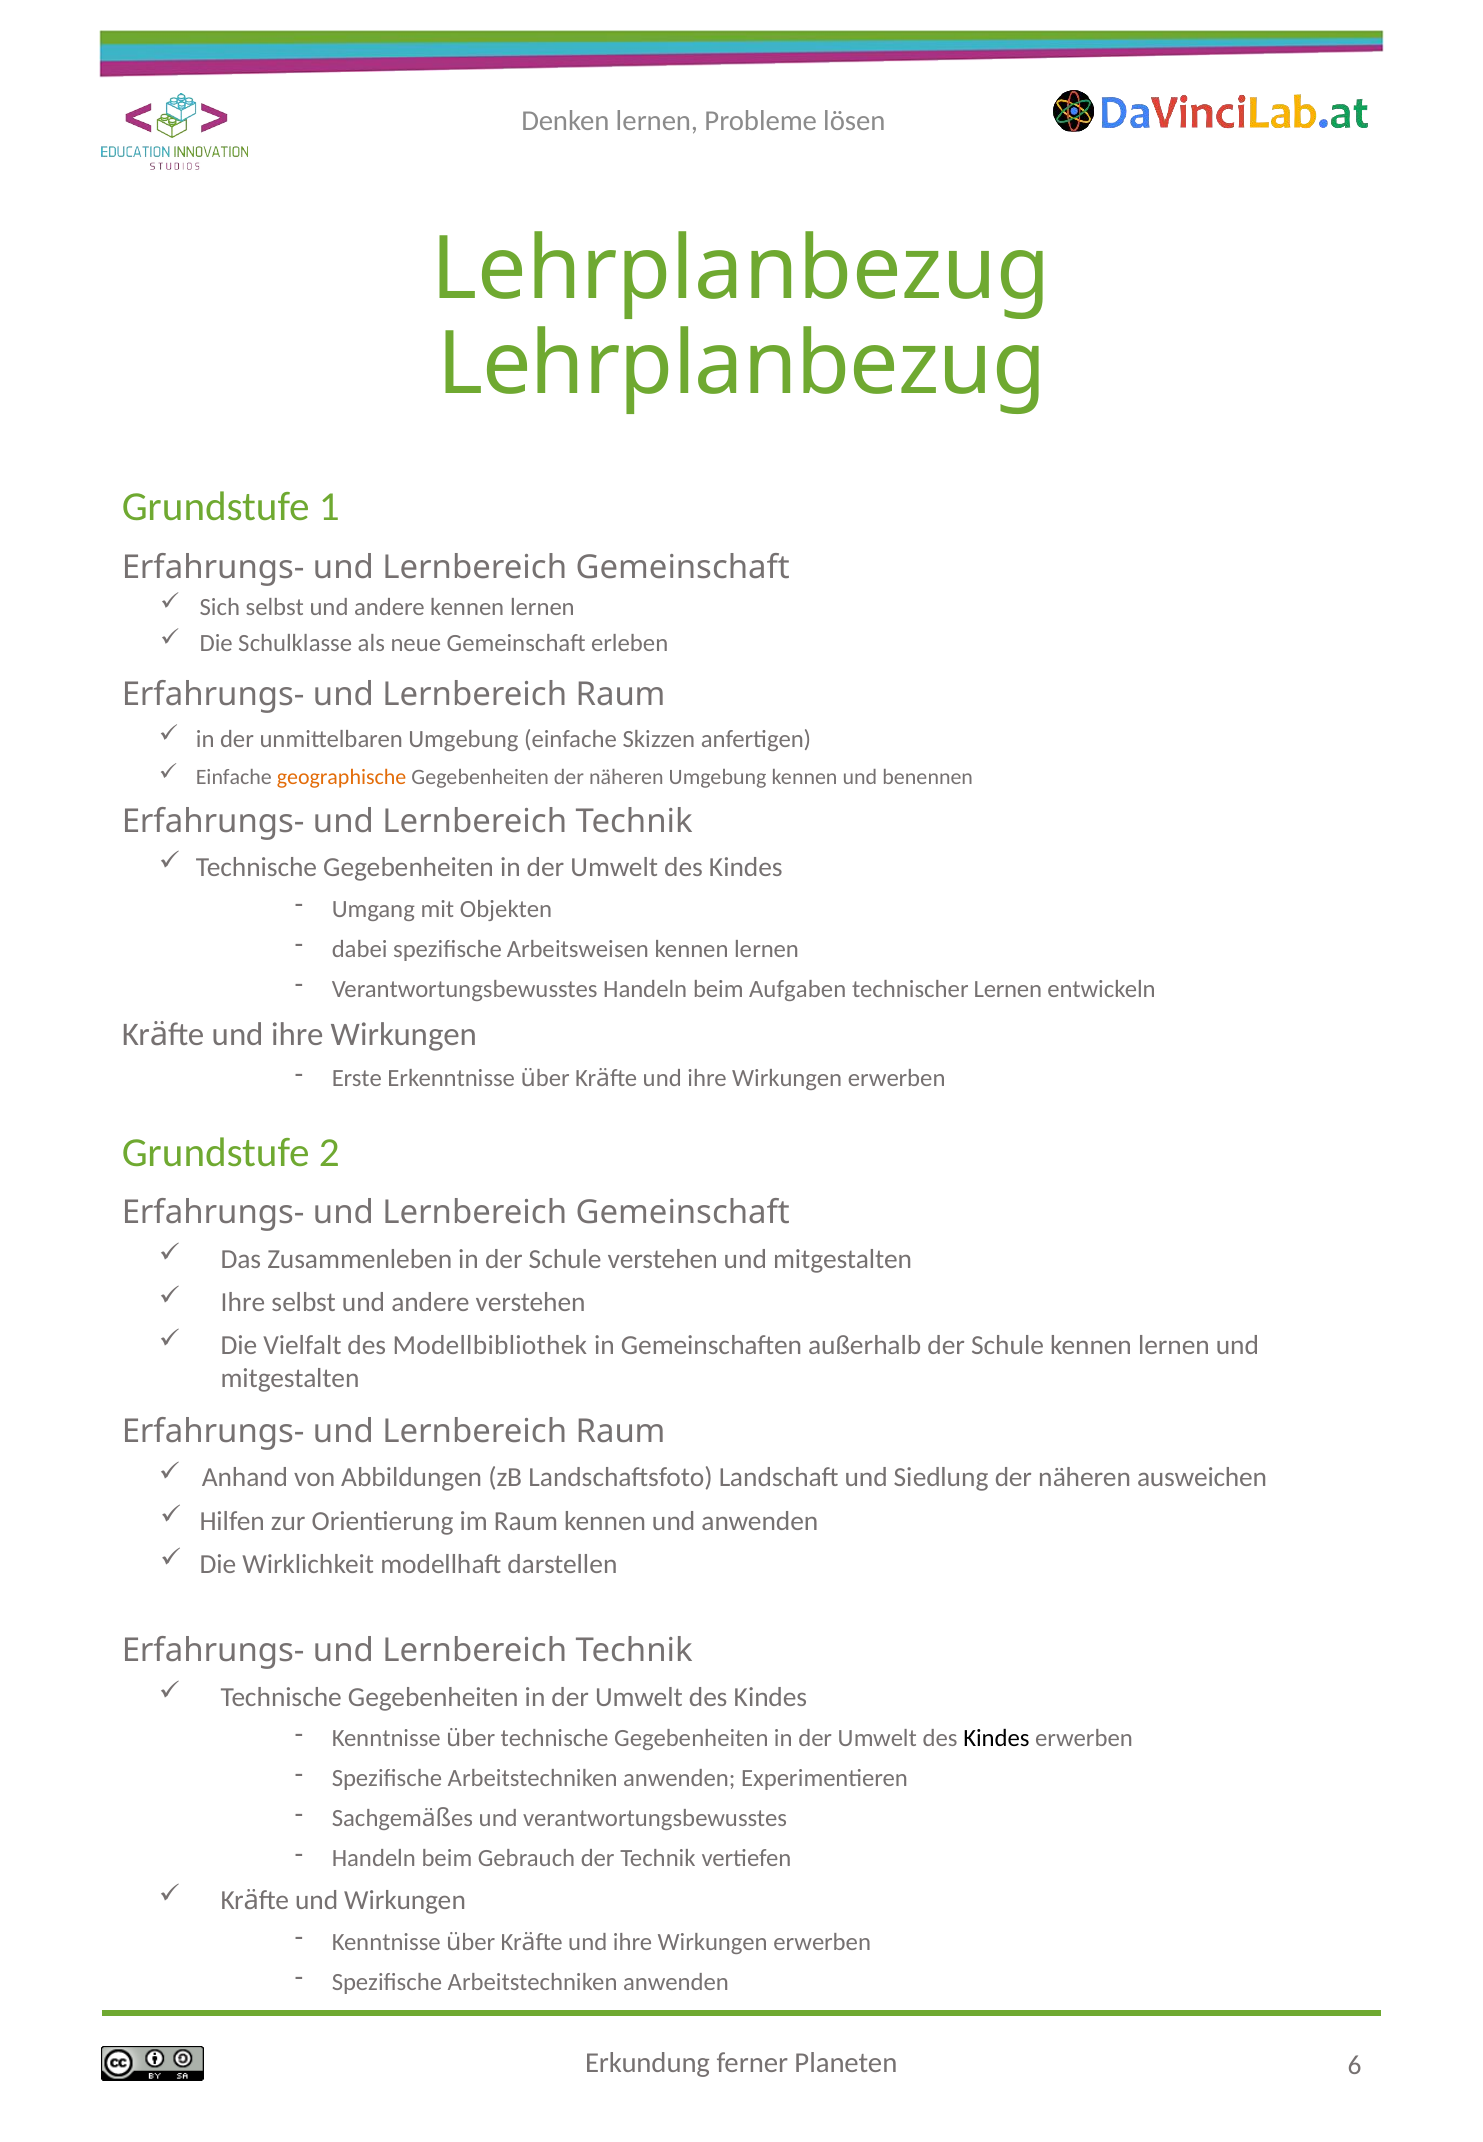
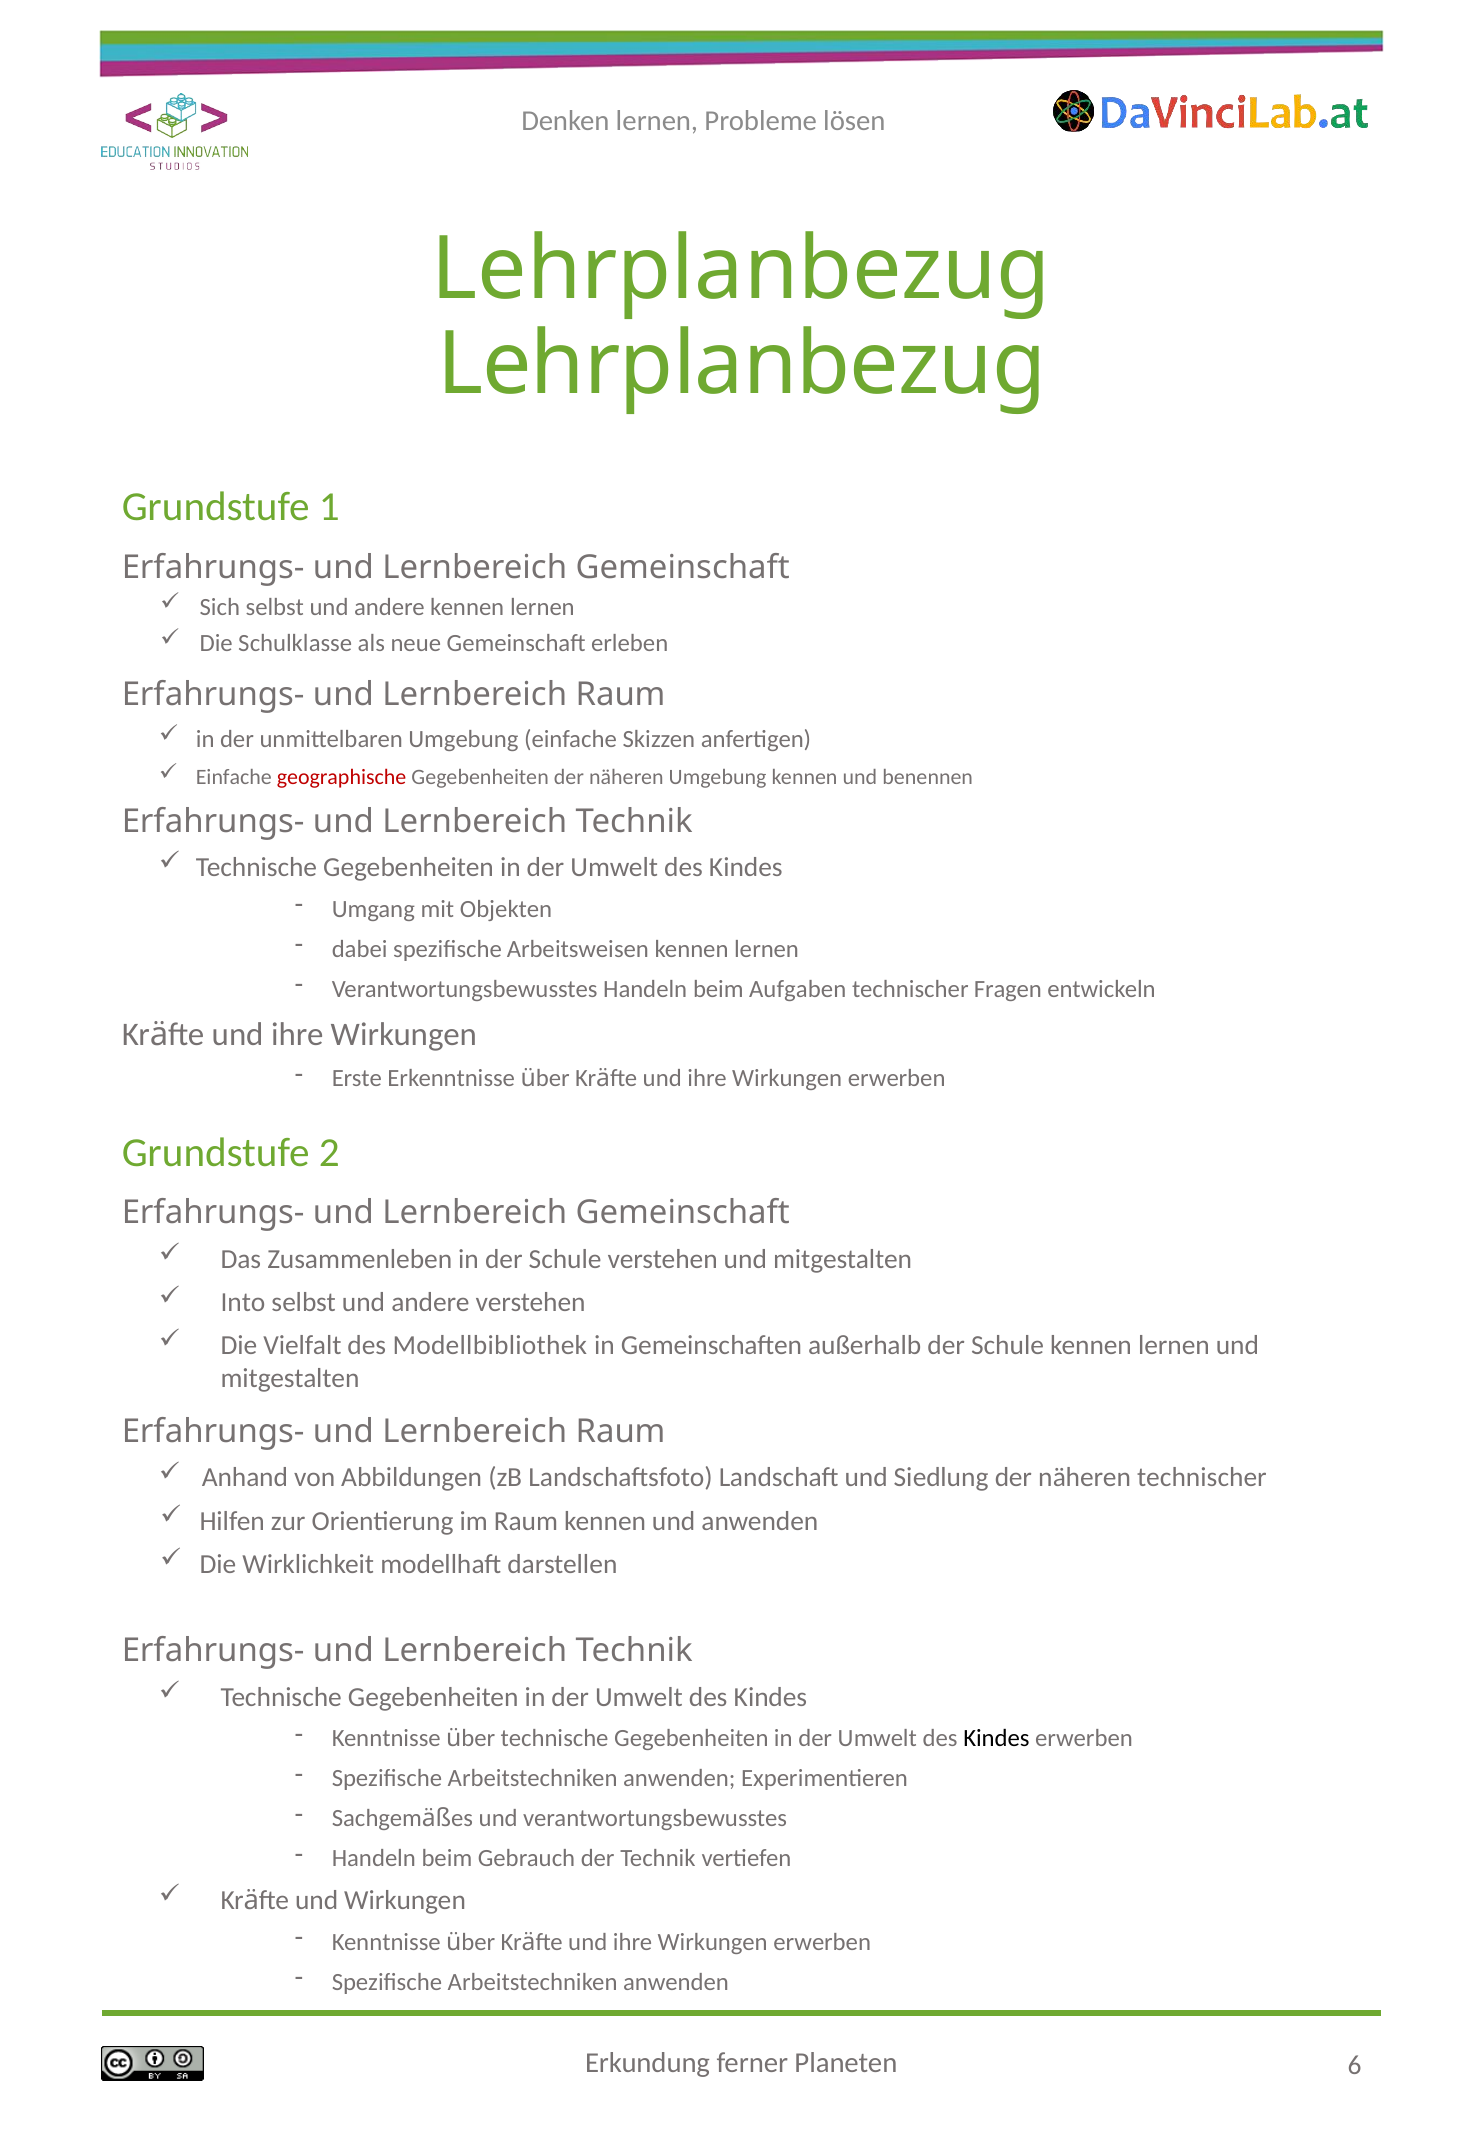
geographische colour: orange -> red (342, 777)
technischer Lernen: Lernen -> Fragen (1008, 989)
Ihre: Ihre -> Into (243, 1302)
näheren ausweichen: ausweichen -> technischer (1202, 1478)
